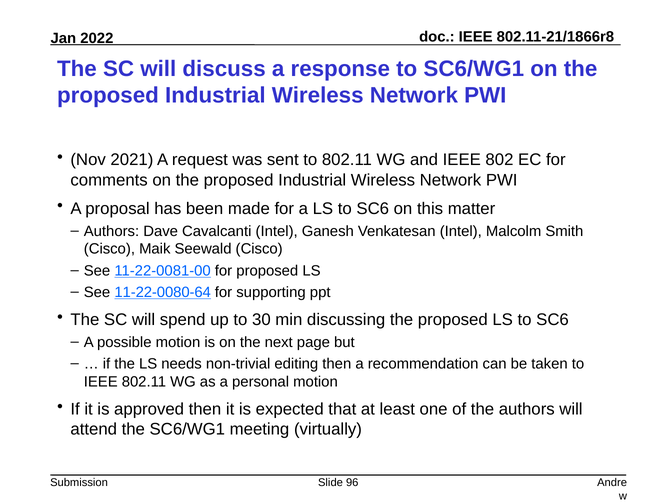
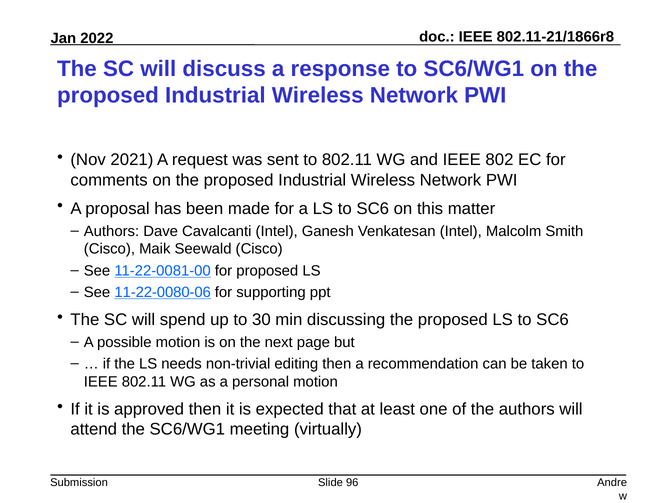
11-22-0080-64: 11-22-0080-64 -> 11-22-0080-06 (163, 292)
